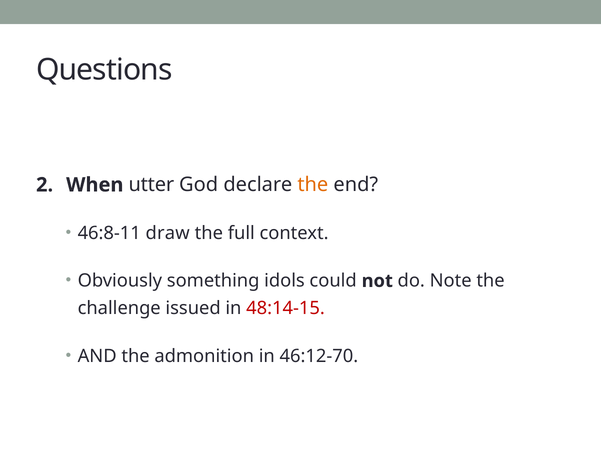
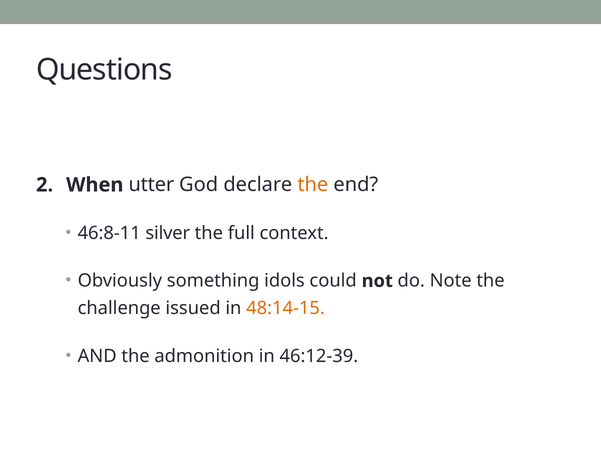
draw: draw -> silver (168, 233)
48:14-15 colour: red -> orange (286, 308)
46:12-70: 46:12-70 -> 46:12-39 (319, 356)
